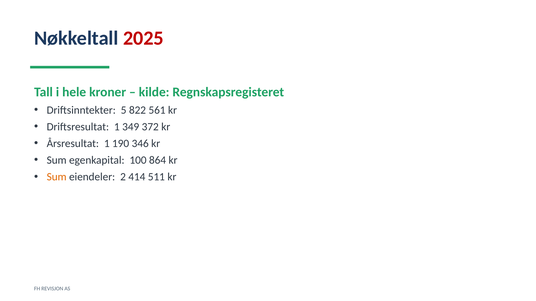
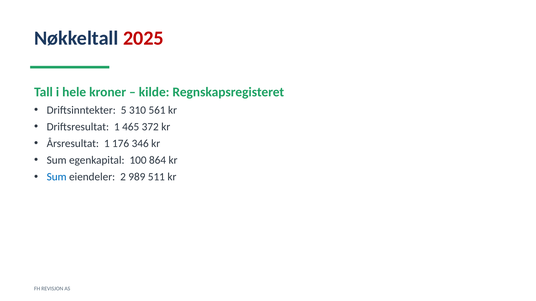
822: 822 -> 310 (137, 110)
349: 349 -> 465 (131, 127)
190: 190 -> 176 (121, 144)
Sum colour: orange -> blue (57, 177)
414: 414 -> 989 (137, 177)
